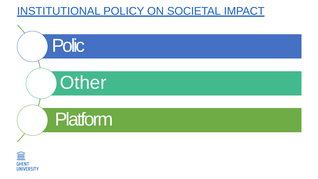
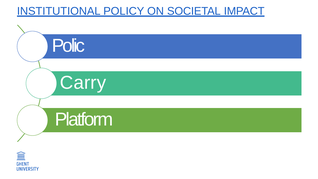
Other: Other -> Carry (83, 83)
